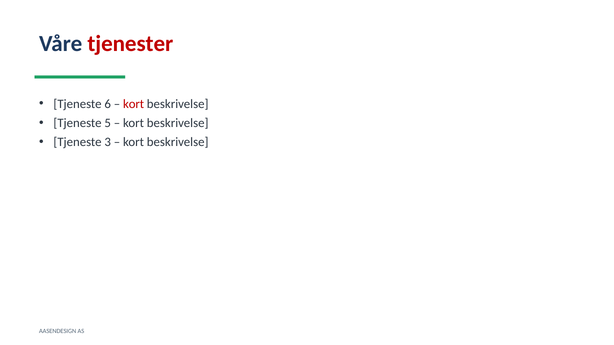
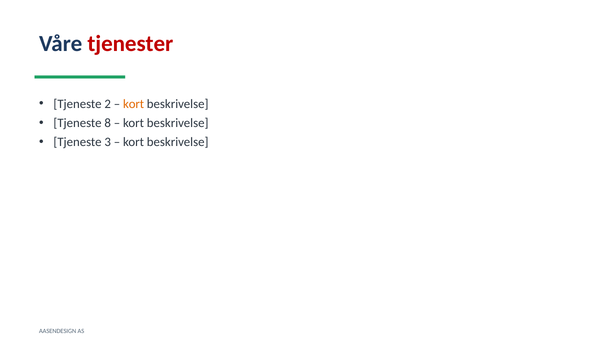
6: 6 -> 2 (108, 104)
kort colour: red -> orange (134, 104)
5: 5 -> 8 (108, 123)
